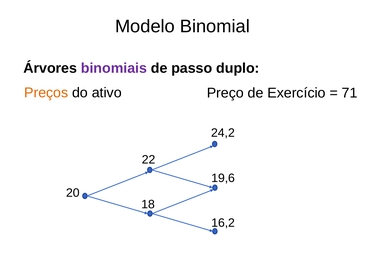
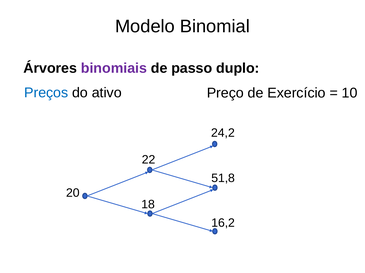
Preços colour: orange -> blue (46, 93)
71: 71 -> 10 (350, 93)
19,6: 19,6 -> 51,8 (223, 179)
